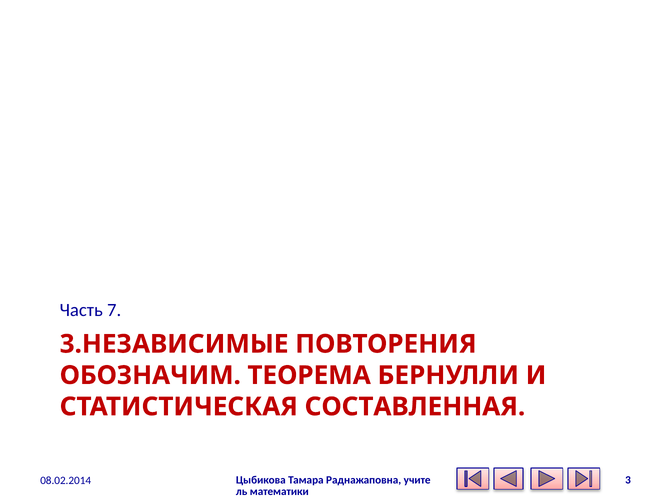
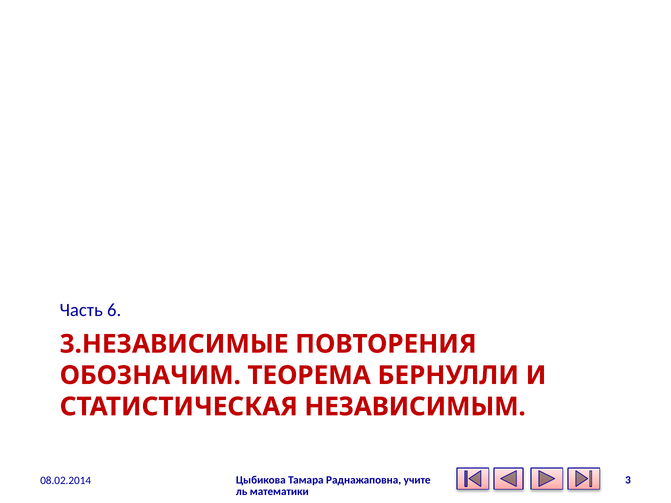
7: 7 -> 6 (114, 310)
СОСТАВЛЕННАЯ: СОСТАВЛЕННАЯ -> НЕЗАВИСИМЫМ (415, 407)
